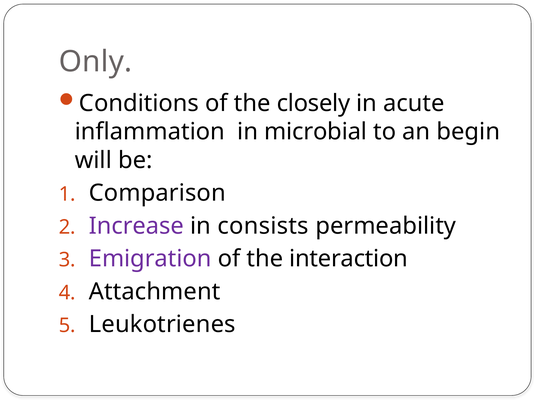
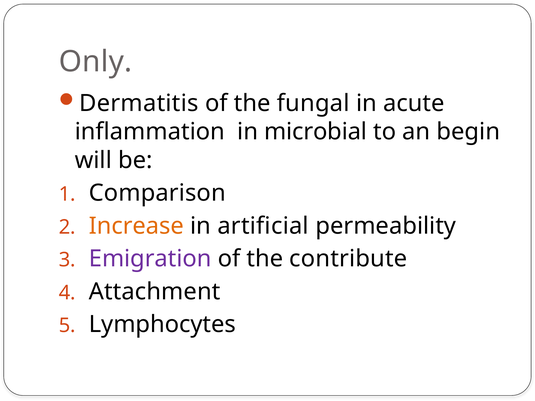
Conditions: Conditions -> Dermatitis (139, 103)
closely: closely -> fungal (313, 103)
Increase colour: purple -> orange (136, 226)
consists: consists -> artificial (263, 226)
interaction: interaction -> contribute (348, 259)
Leukotrienes: Leukotrienes -> Lymphocytes (162, 325)
